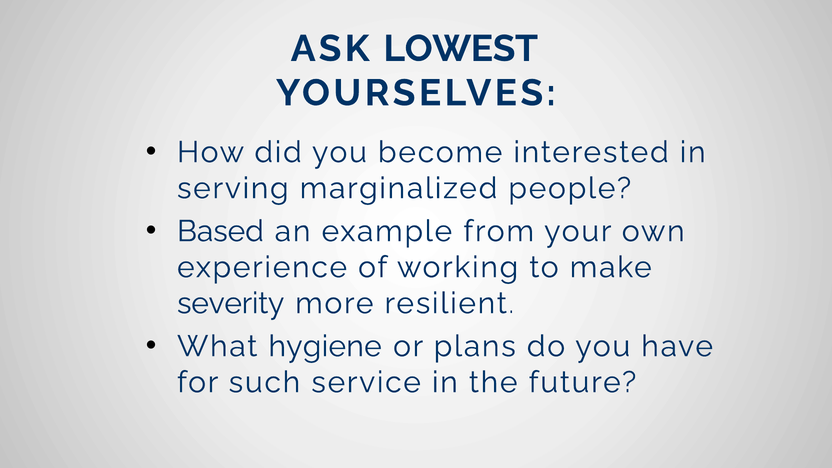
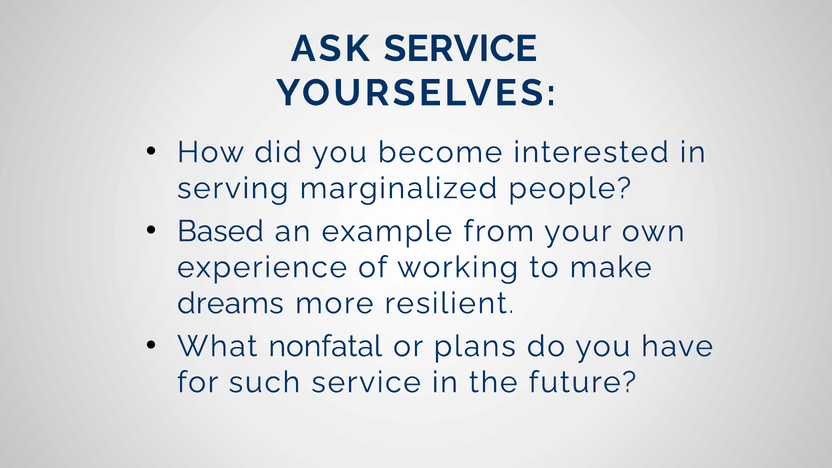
ASK LOWEST: LOWEST -> SERVICE (460, 49)
severity: severity -> dreams (230, 303)
hygiene: hygiene -> nonfatal (325, 346)
